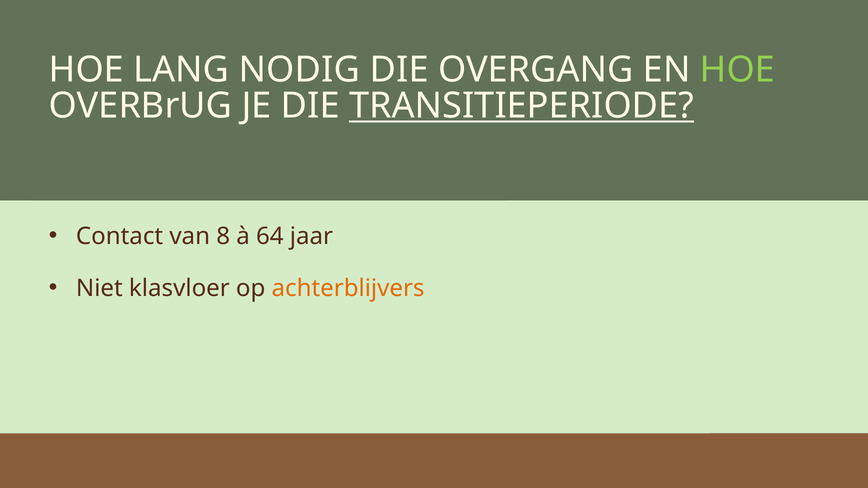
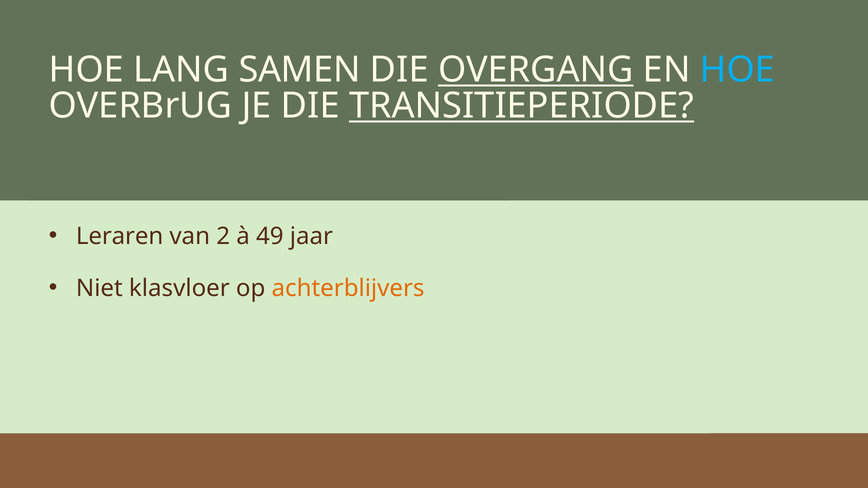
NODIG: NODIG -> SAMEN (300, 70)
OVERGANG underline: none -> present (536, 70)
HOE colour: light green -> light blue (738, 70)
Contact: Contact -> Leraren (120, 236)
8: 8 -> 2 (223, 236)
64: 64 -> 49 (270, 236)
